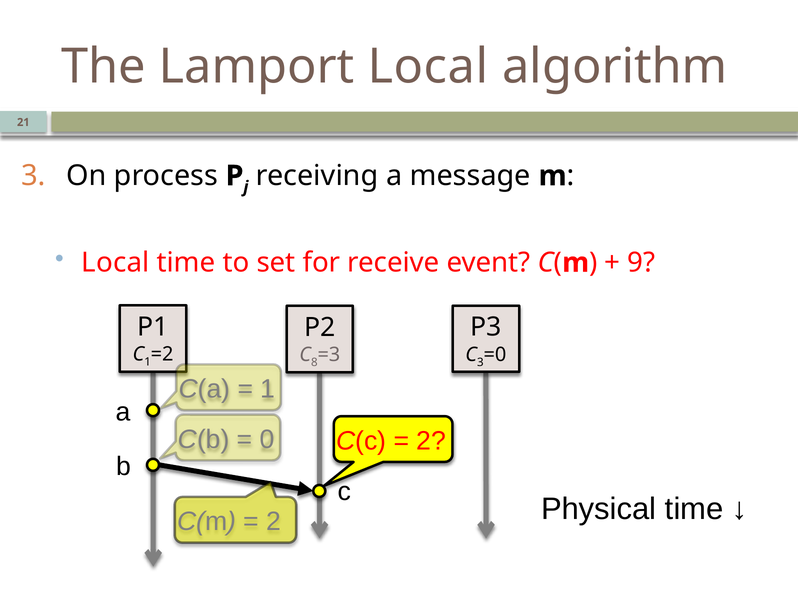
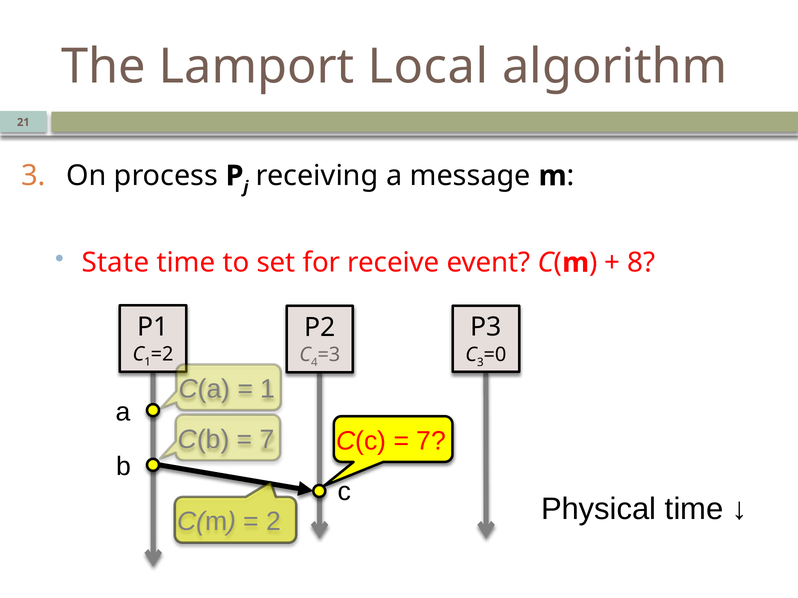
Local: Local -> State (115, 263)
9: 9 -> 8 (641, 263)
8: 8 -> 4 (314, 363)
0: 0 -> 7 (267, 440)
2: 2 -> 7 (431, 441)
